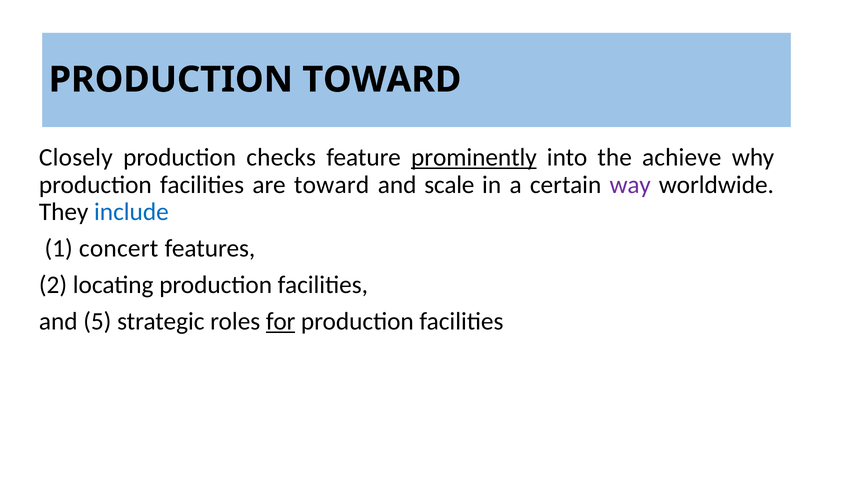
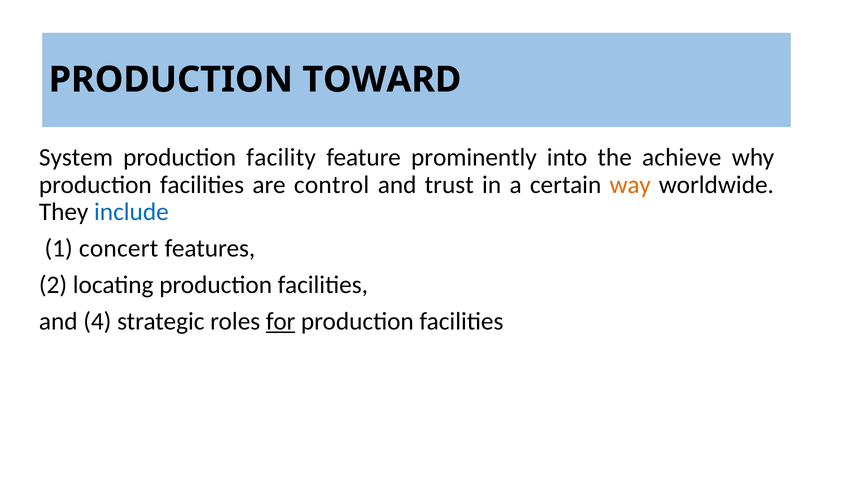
Closely: Closely -> System (76, 157)
checks: checks -> facility (281, 157)
prominently underline: present -> none (474, 157)
are toward: toward -> control (332, 185)
scale: scale -> trust (449, 185)
way colour: purple -> orange (630, 185)
5: 5 -> 4 (97, 321)
